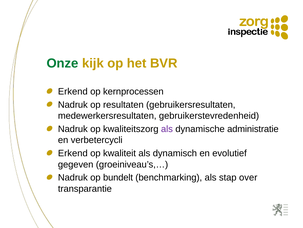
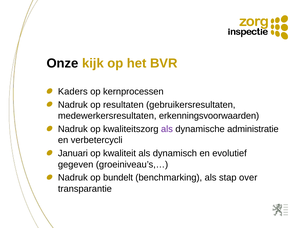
Onze colour: green -> black (63, 63)
Erkend: Erkend -> Kaders (73, 91)
gebruikerstevredenheid: gebruikerstevredenheid -> erkenningsvoorwaarden (209, 115)
Erkend: Erkend -> Januari (73, 153)
